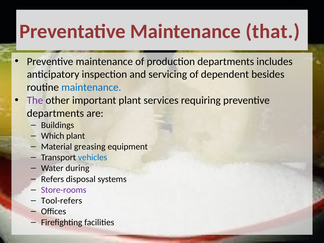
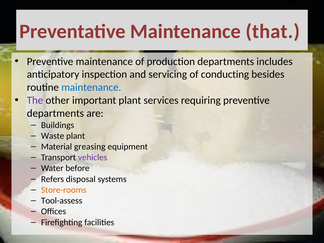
dependent: dependent -> conducting (225, 74)
Which: Which -> Waste (53, 136)
vehicles colour: blue -> purple (93, 157)
during: during -> before (78, 168)
Store-rooms colour: purple -> orange (64, 190)
Tool-refers: Tool-refers -> Tool-assess (62, 201)
